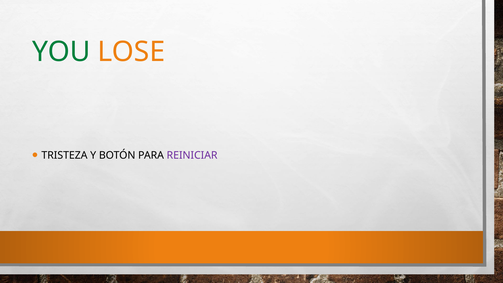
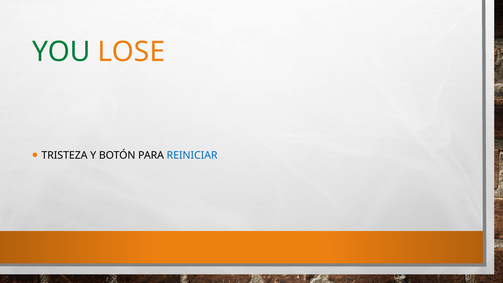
REINICIAR colour: purple -> blue (192, 155)
